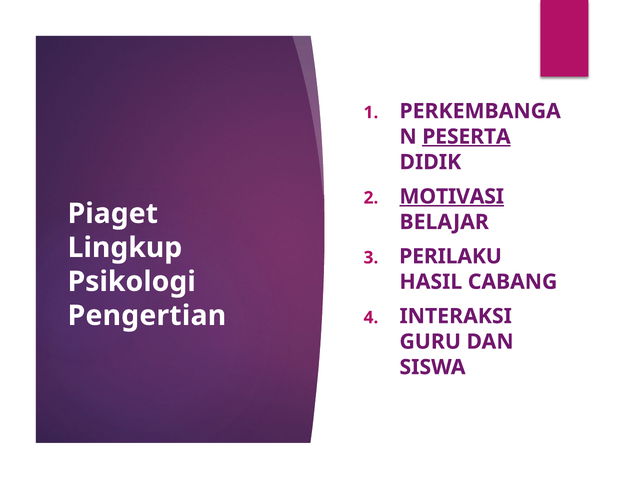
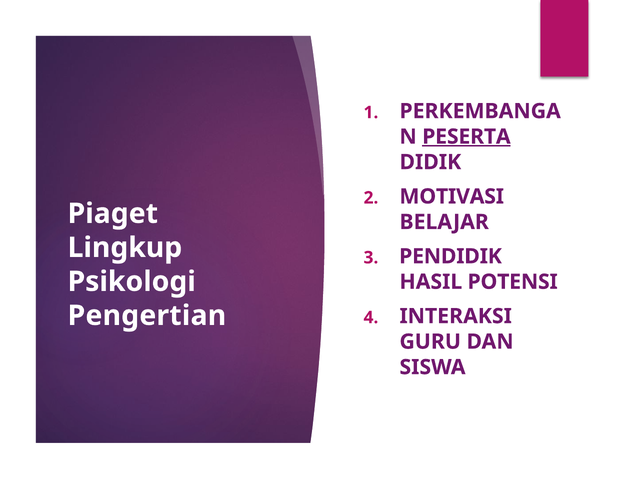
MOTIVASI underline: present -> none (452, 197)
PERILAKU: PERILAKU -> PENDIDIK (450, 257)
CABANG: CABANG -> POTENSI (513, 282)
